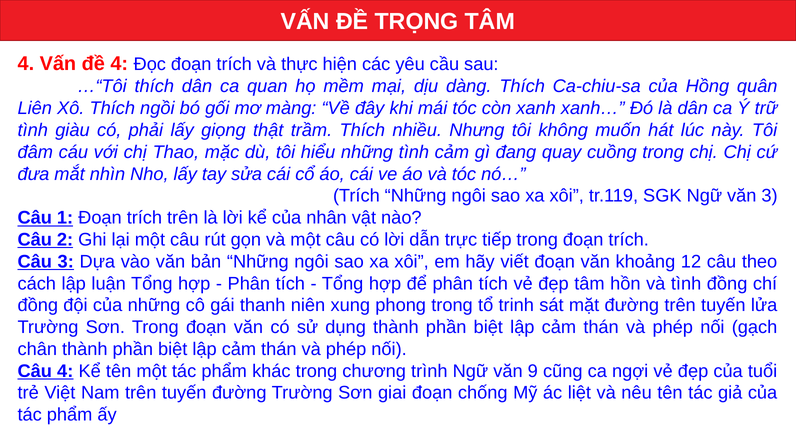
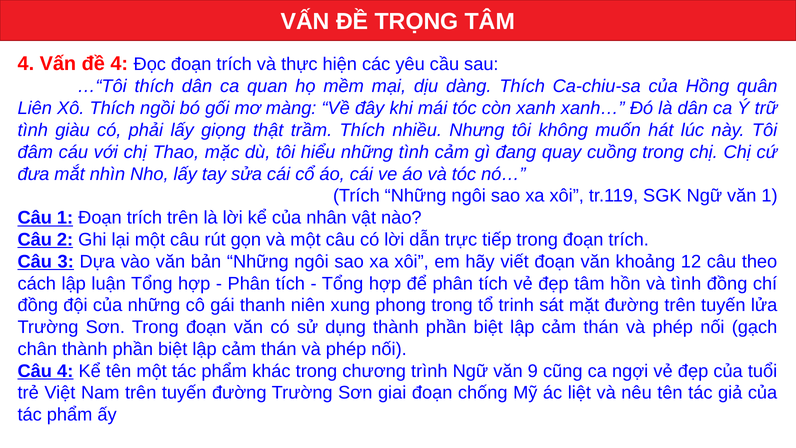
văn 3: 3 -> 1 (770, 196)
